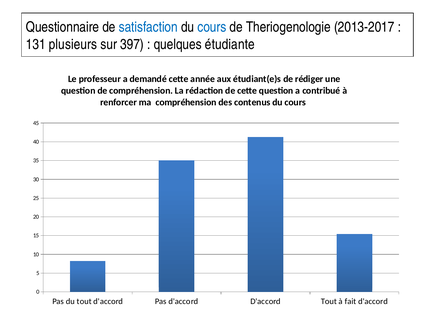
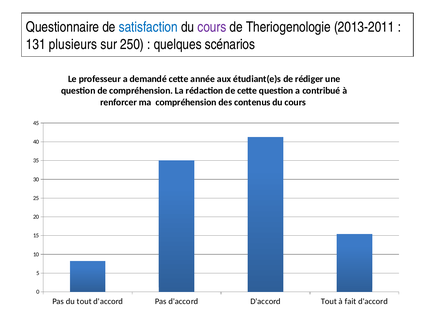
cours colour: blue -> purple (212, 27)
2013-2017: 2013-2017 -> 2013-2011 (364, 27)
397: 397 -> 250 (132, 44)
étudiante: étudiante -> scénarios (230, 44)
